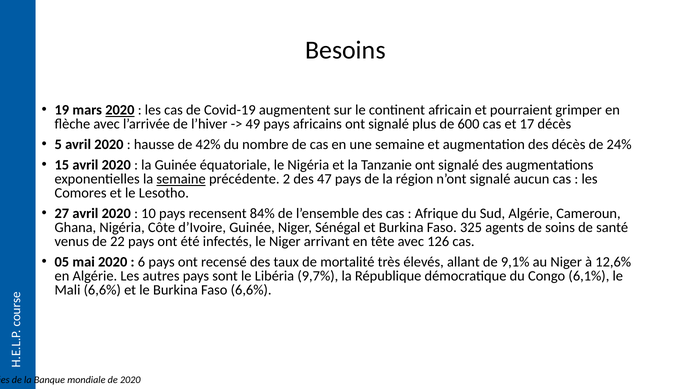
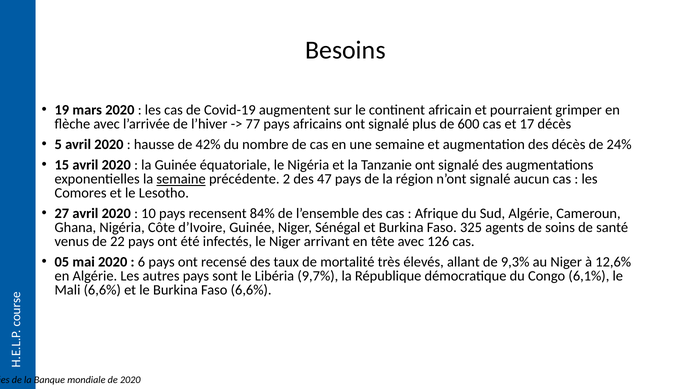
2020 underline: present -> none (120, 110)
49: 49 -> 77 (253, 124)
9,1%: 9,1% -> 9,3% (515, 262)
